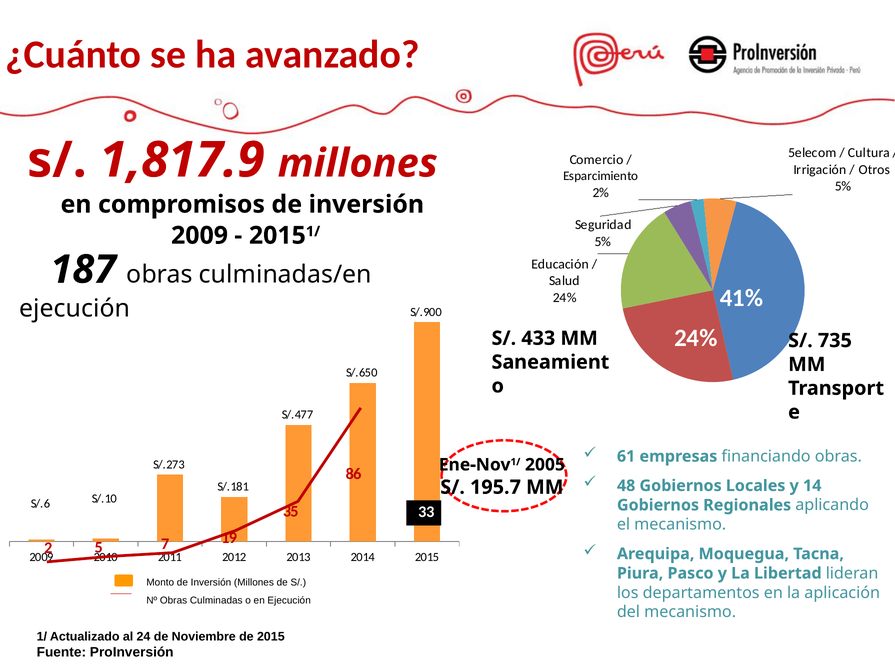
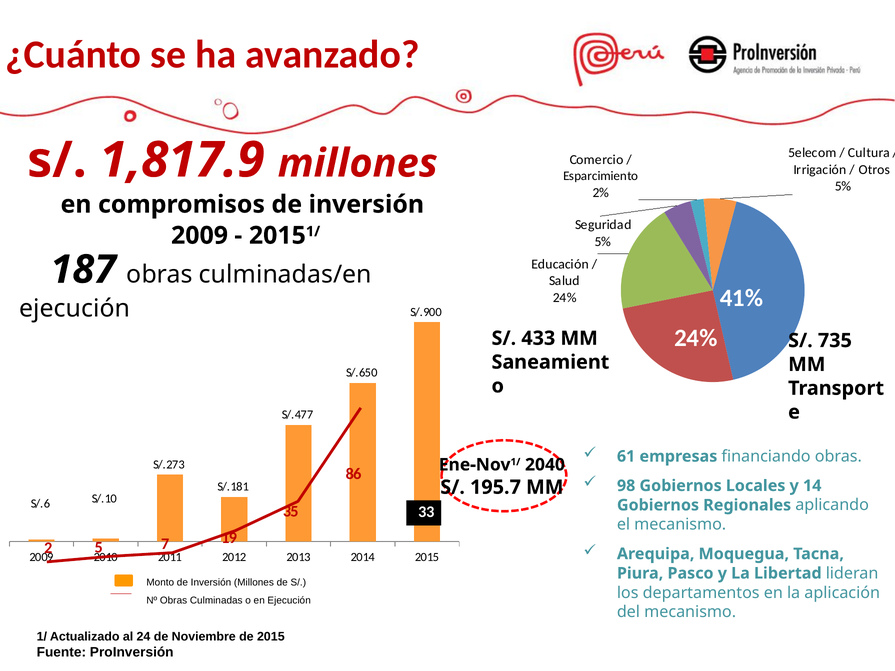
2005: 2005 -> 2040 (545, 465)
48: 48 -> 98 (626, 486)
